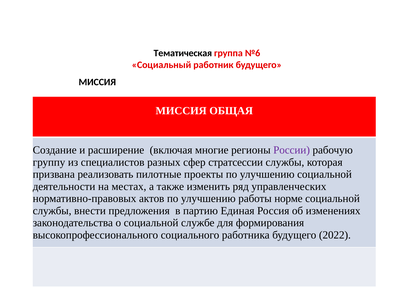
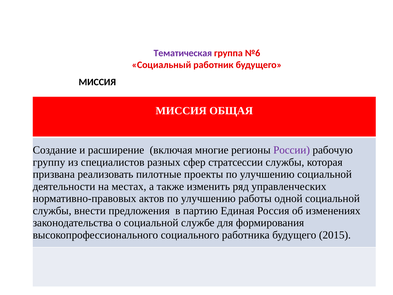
Тематическая colour: black -> purple (183, 53)
норме: норме -> одной (288, 198)
2022: 2022 -> 2015 (335, 235)
